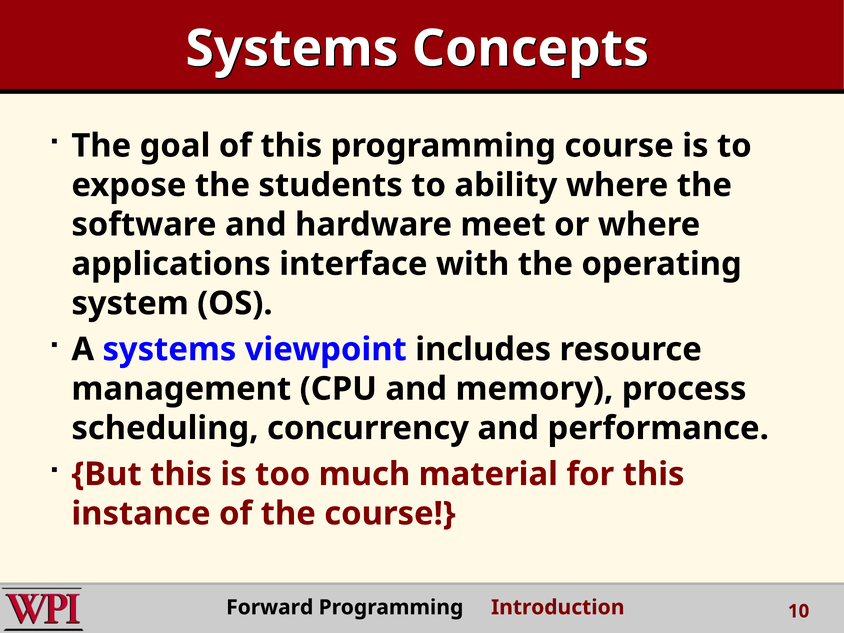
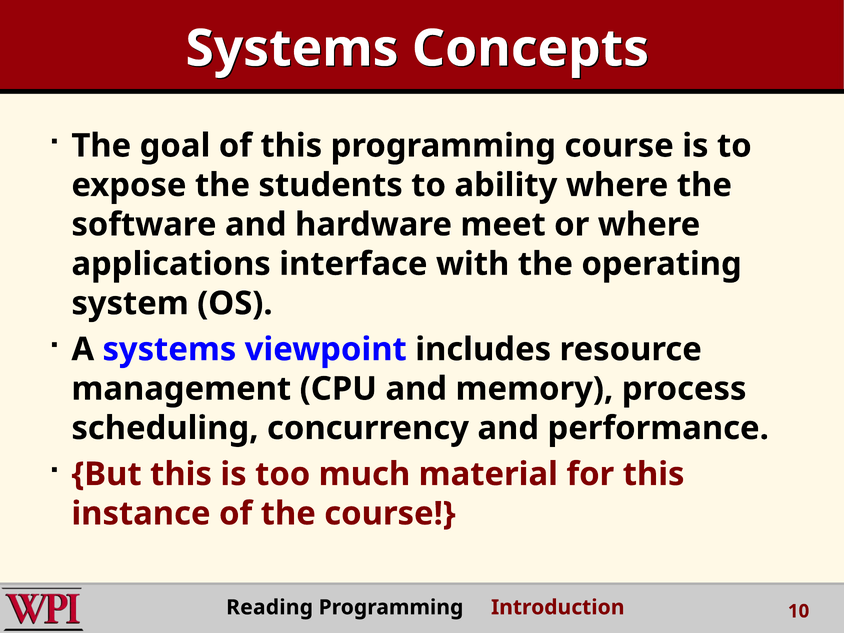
Forward: Forward -> Reading (270, 607)
